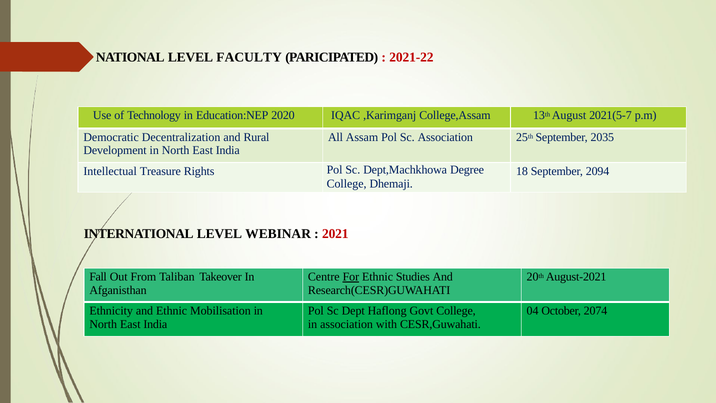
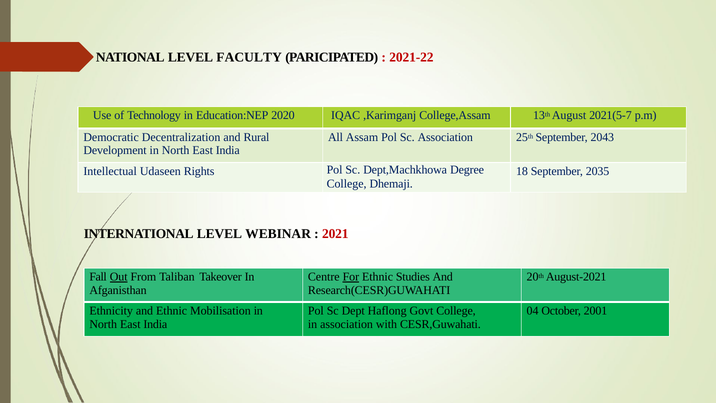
2035: 2035 -> 2043 (602, 137)
Treasure: Treasure -> Udaseen (160, 171)
2094: 2094 -> 2035 (598, 171)
Out underline: none -> present (119, 277)
2074: 2074 -> 2001 (595, 311)
